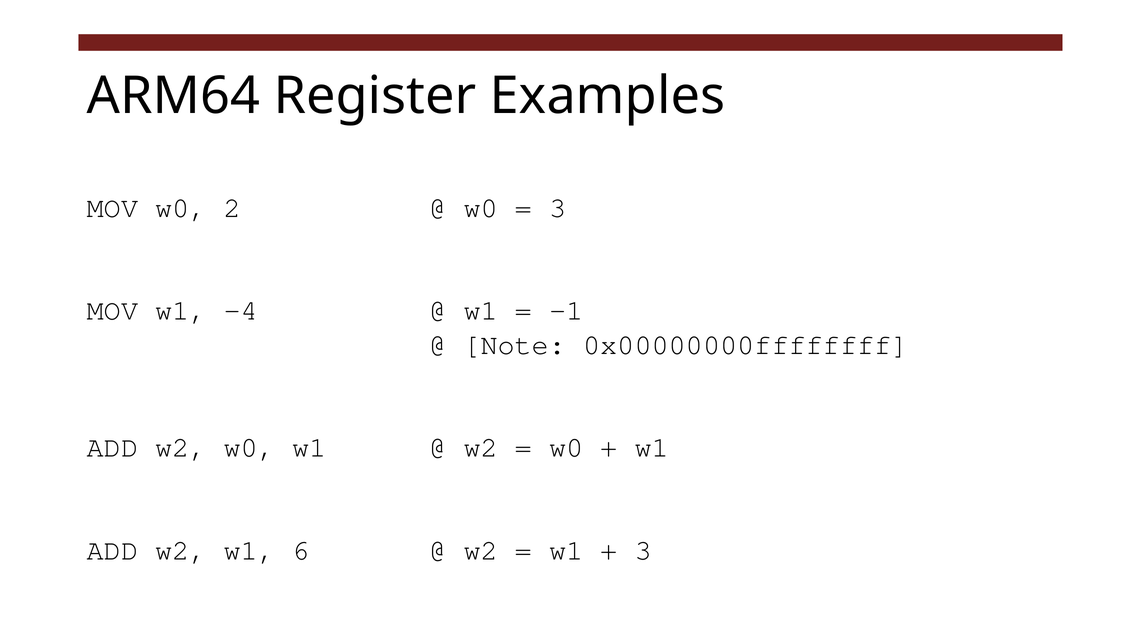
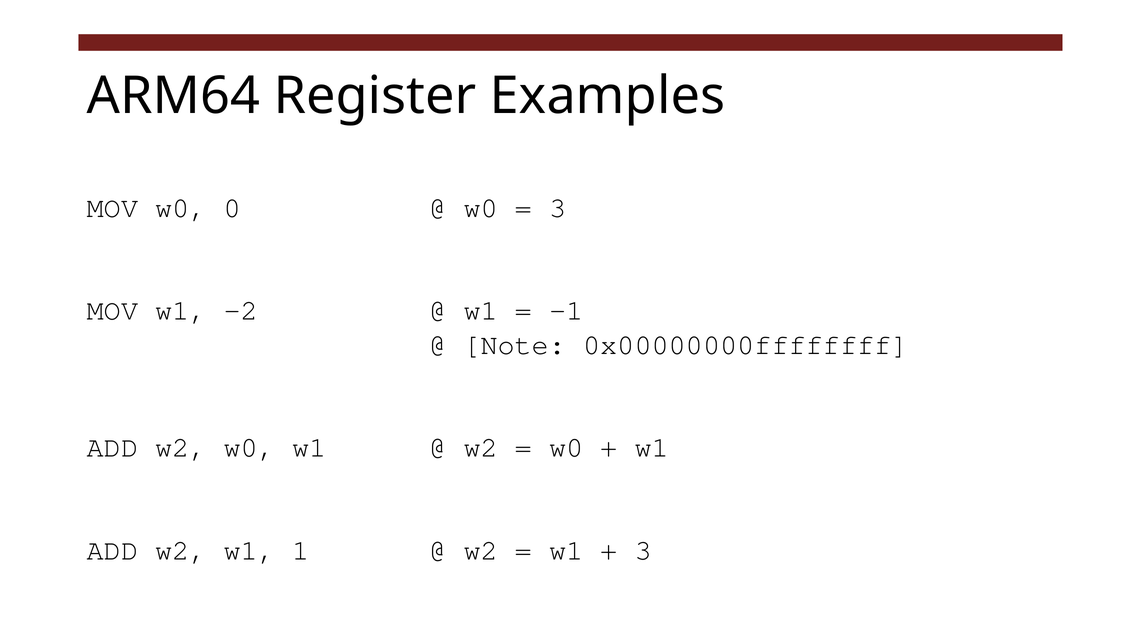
2: 2 -> 0 (232, 208)
-4: -4 -> -2 (241, 310)
6: 6 -> 1 (301, 550)
